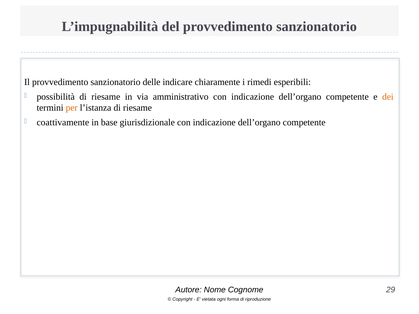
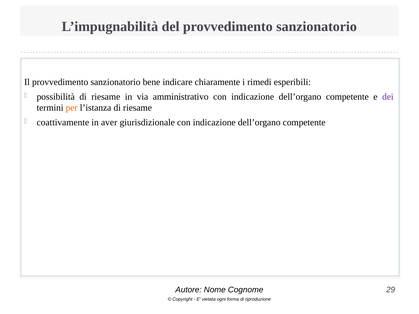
delle: delle -> bene (152, 82)
dei colour: orange -> purple (388, 97)
base: base -> aver (109, 123)
